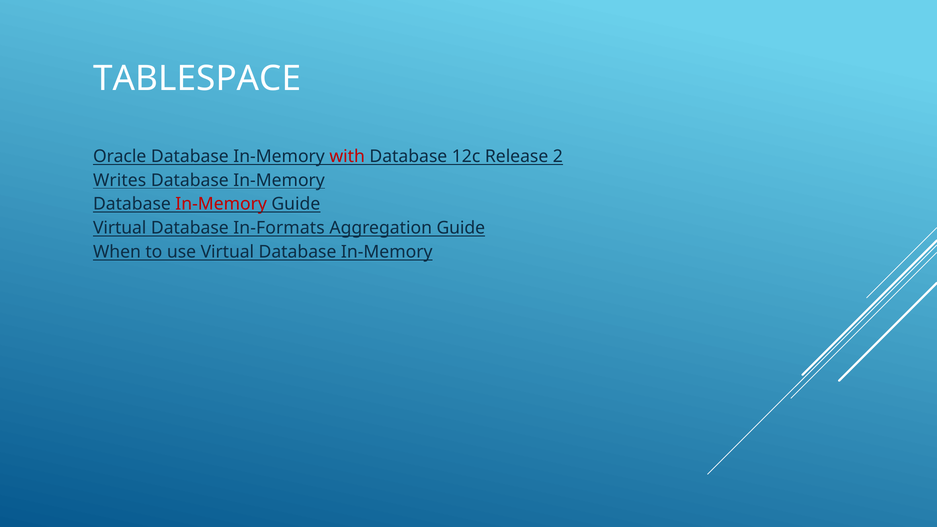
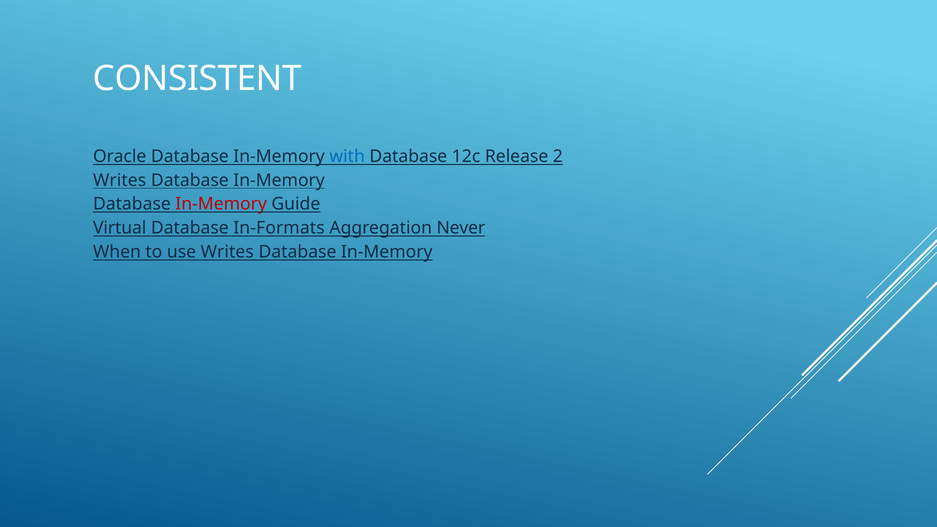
TABLESPACE: TABLESPACE -> CONSISTENT (197, 79)
with colour: red -> blue (347, 156)
Aggregation Guide: Guide -> Never (461, 228)
use Virtual: Virtual -> Writes (227, 252)
